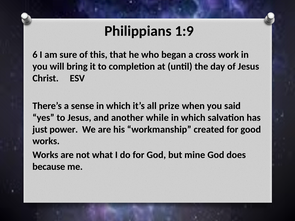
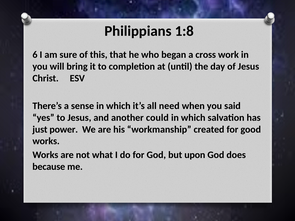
1:9: 1:9 -> 1:8 (184, 31)
prize: prize -> need (169, 106)
while: while -> could (157, 118)
mine: mine -> upon (195, 155)
